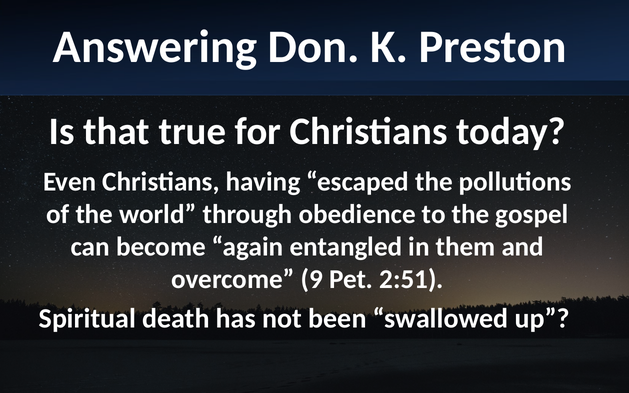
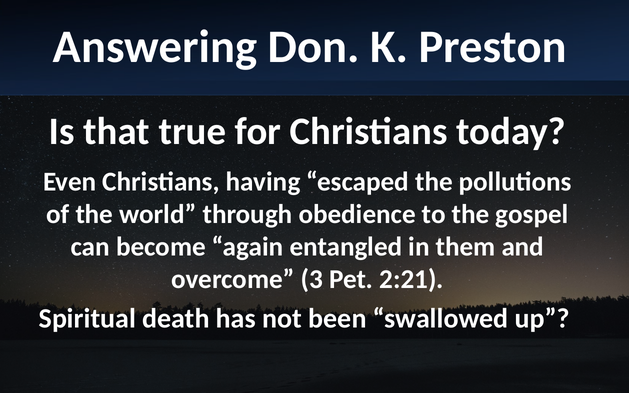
9: 9 -> 3 (312, 280)
2:51: 2:51 -> 2:21 (412, 280)
